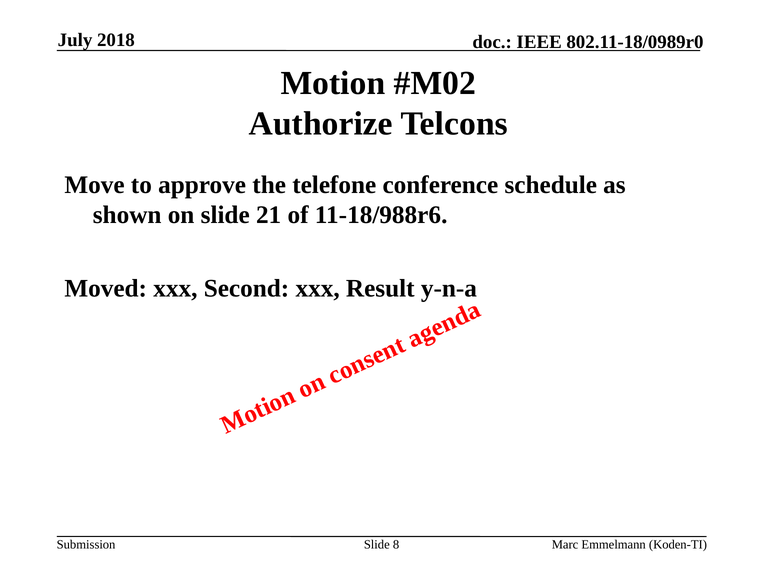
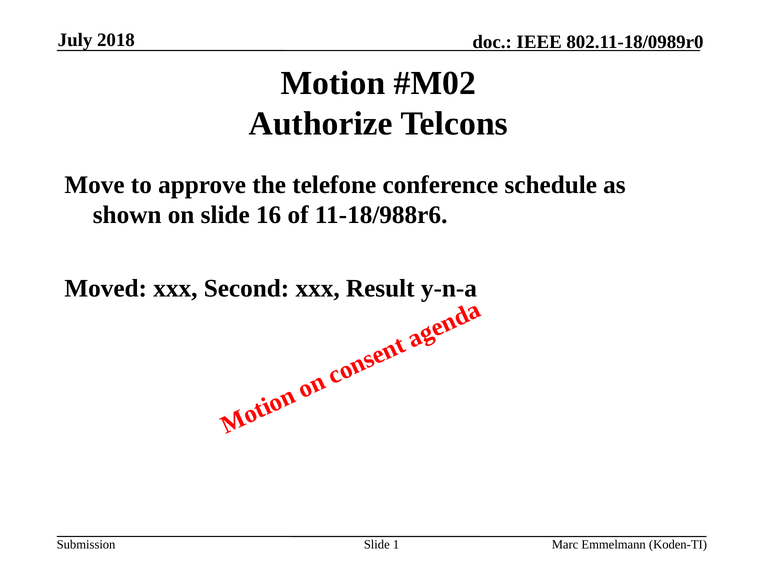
21: 21 -> 16 (269, 215)
8: 8 -> 1 (396, 545)
